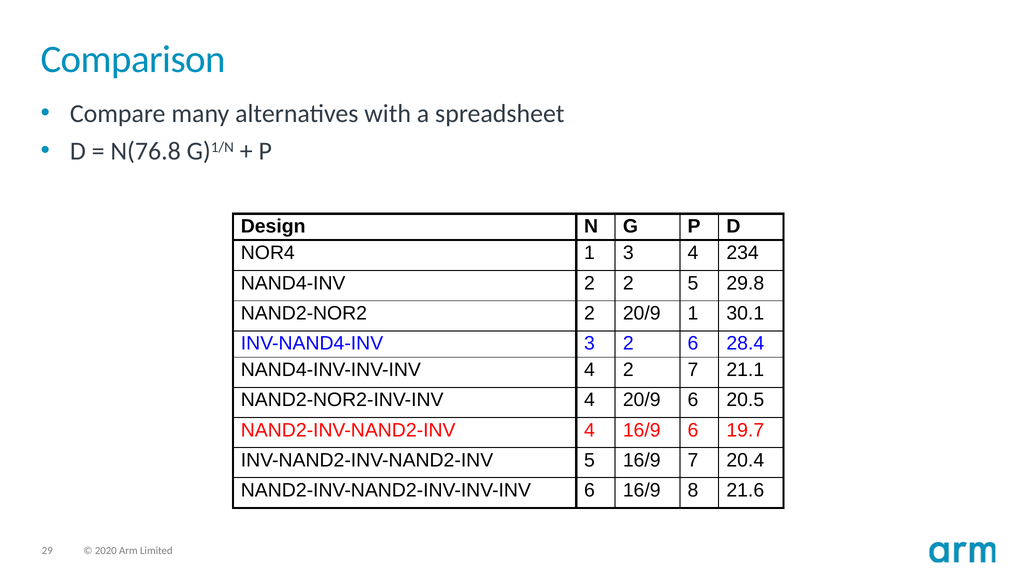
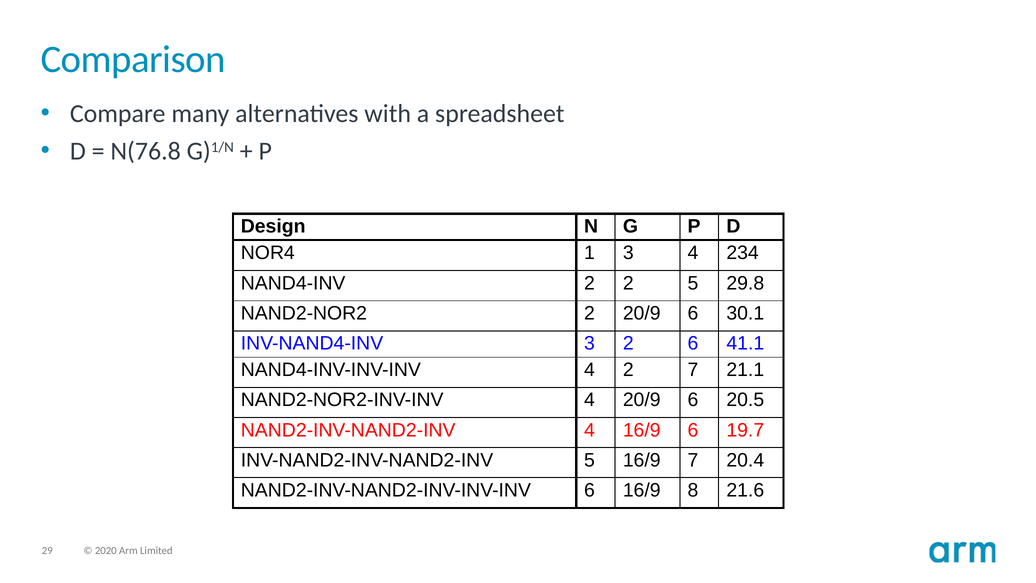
2 20/9 1: 1 -> 6 (693, 313)
28.4: 28.4 -> 41.1 (745, 343)
